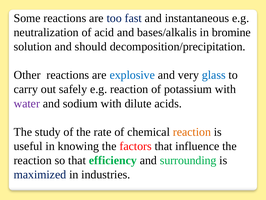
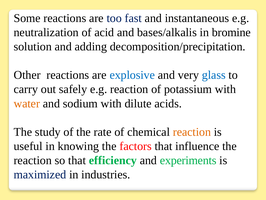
should: should -> adding (91, 46)
water colour: purple -> orange (27, 103)
surrounding: surrounding -> experiments (188, 160)
